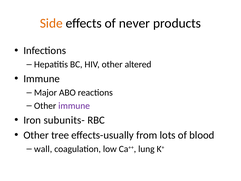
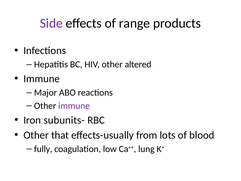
Side colour: orange -> purple (51, 23)
never: never -> range (134, 23)
tree: tree -> that (60, 135)
wall: wall -> fully (43, 149)
